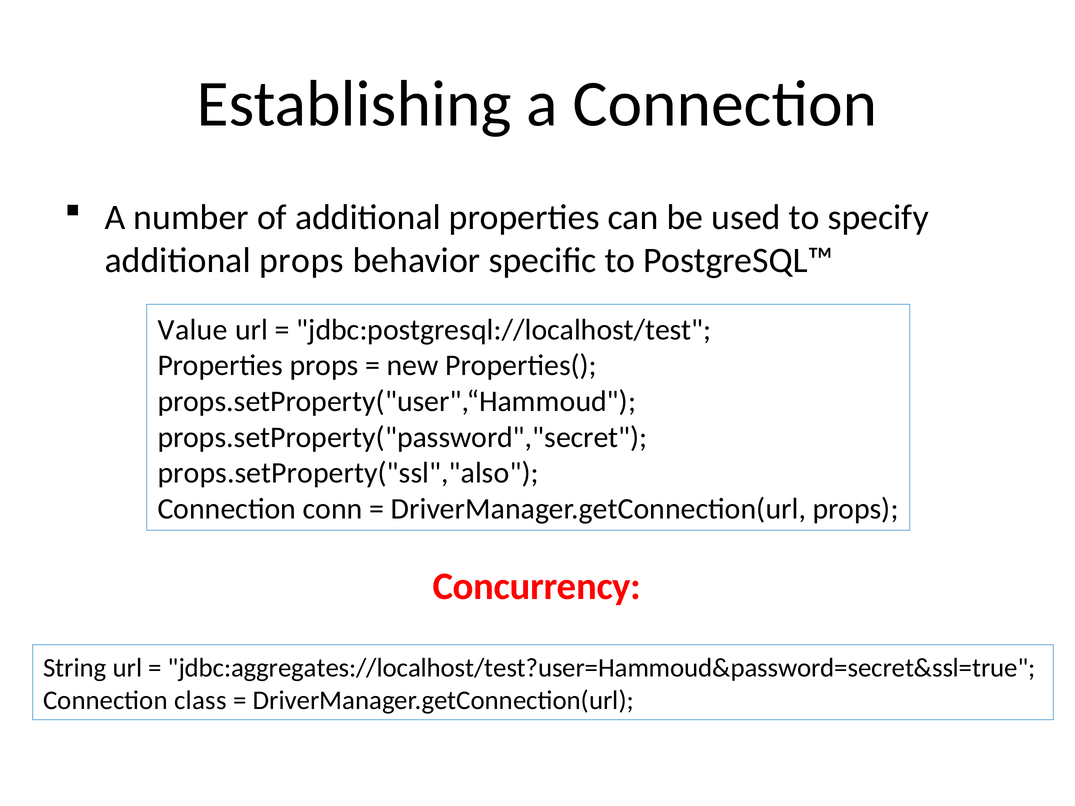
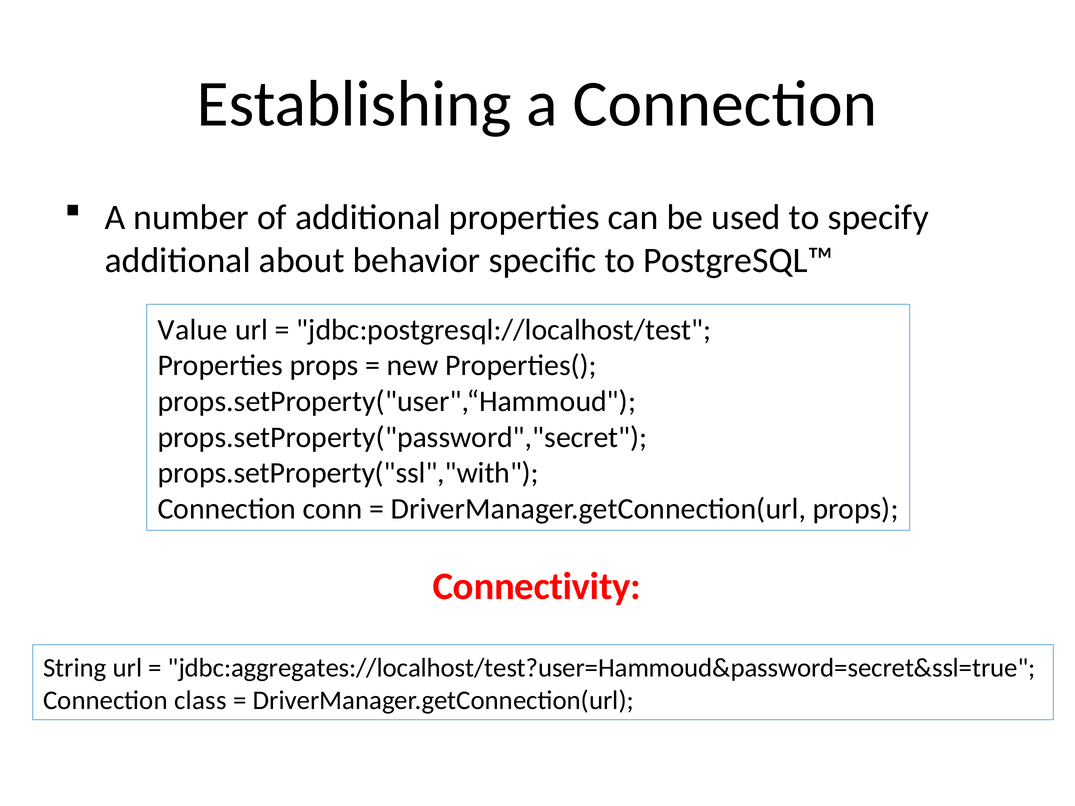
additional props: props -> about (302, 261)
props.setProperty("ssl","also: props.setProperty("ssl","also -> props.setProperty("ssl","with (348, 473)
Concurrency: Concurrency -> Connectivity (537, 587)
